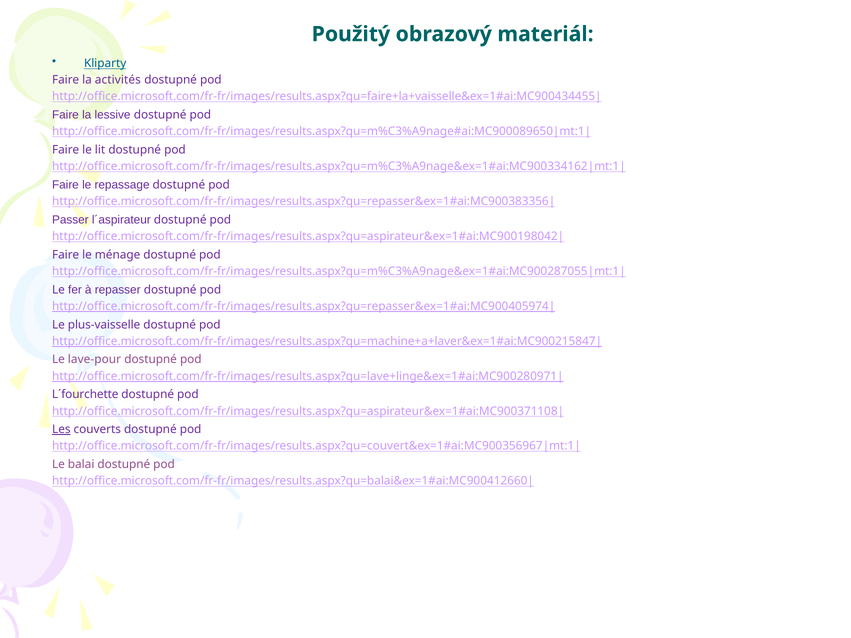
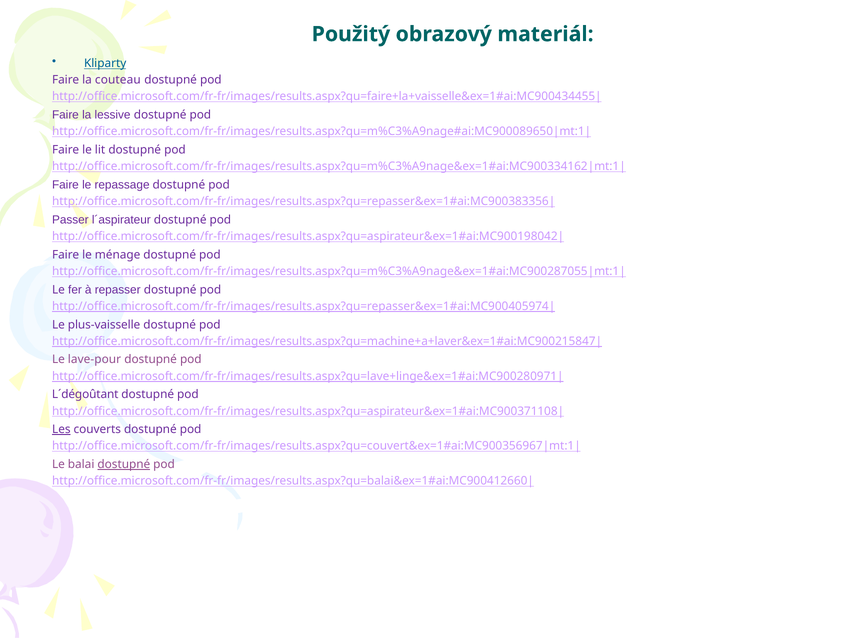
activités: activités -> couteau (118, 80)
L´fourchette: L´fourchette -> L´dégoûtant (85, 395)
dostupné underline: none -> present (124, 465)
